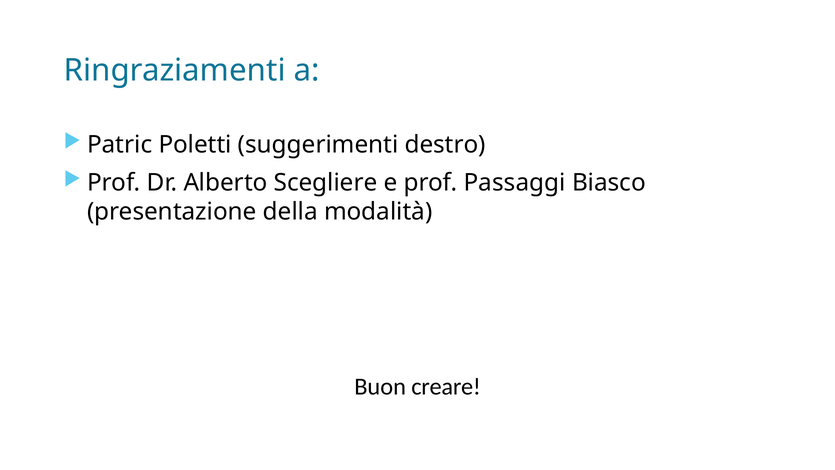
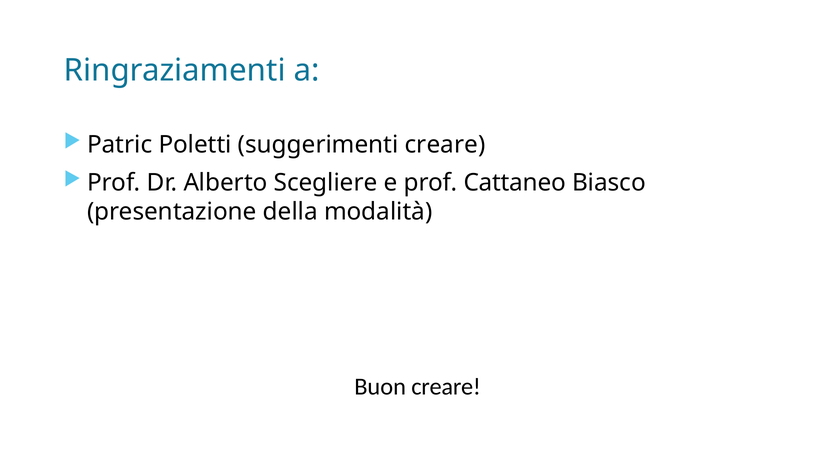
suggerimenti destro: destro -> creare (445, 144)
Passaggi: Passaggi -> Cattaneo (515, 182)
